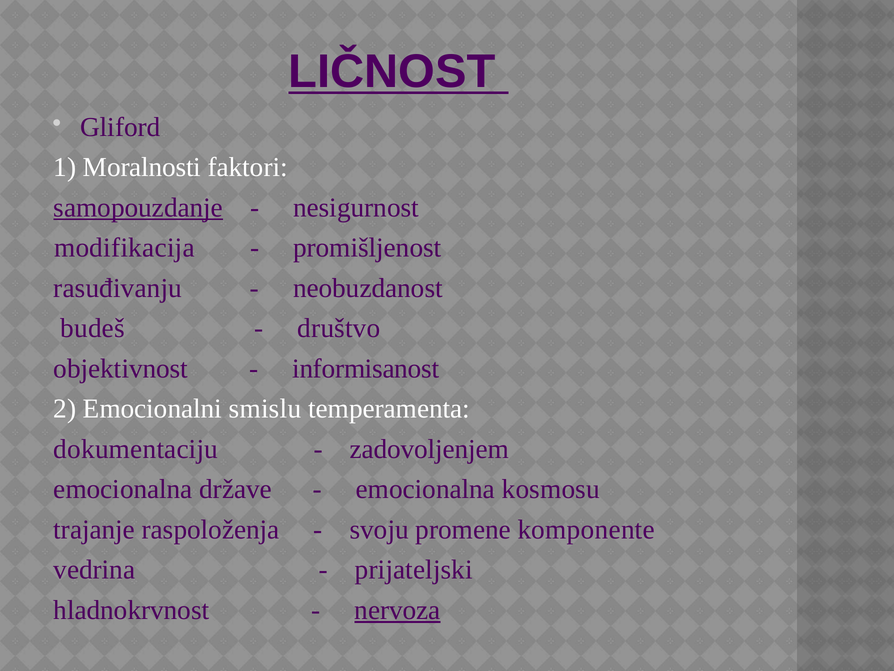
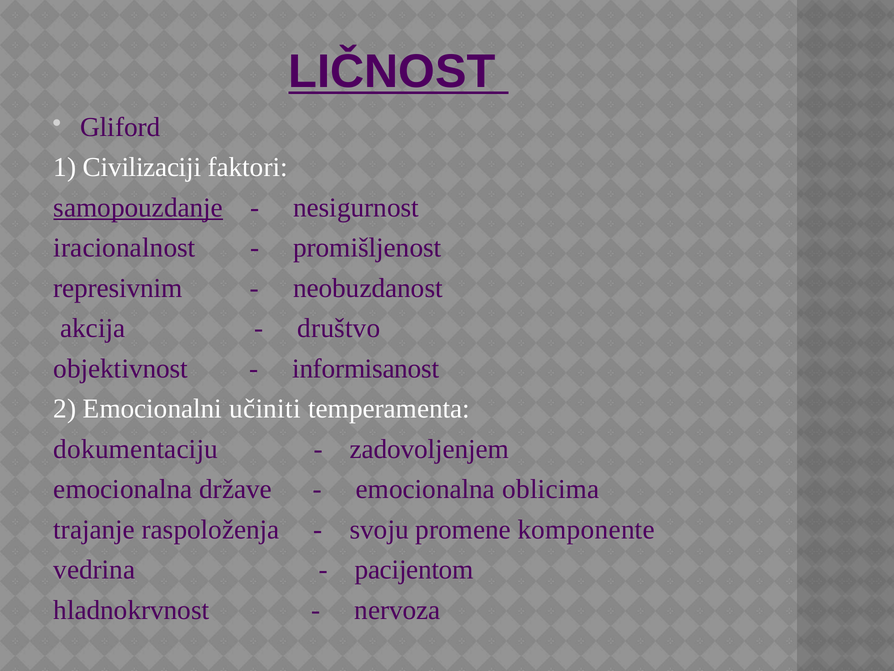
Moralnosti: Moralnosti -> Civilizaciji (142, 167)
modifikacija: modifikacija -> iracionalnost (125, 248)
rasuđivanju: rasuđivanju -> represivnim (118, 288)
budeš: budeš -> akcija (93, 328)
smislu: smislu -> učiniti (265, 409)
kosmosu: kosmosu -> oblicima (551, 489)
prijateljski: prijateljski -> pacijentom (414, 570)
nervoza underline: present -> none (397, 610)
